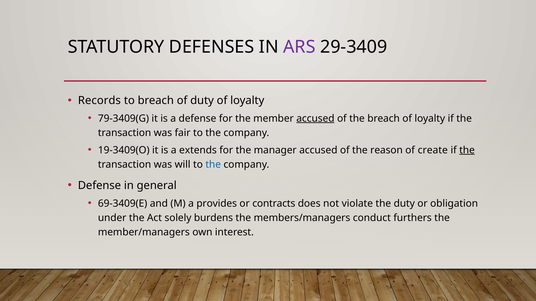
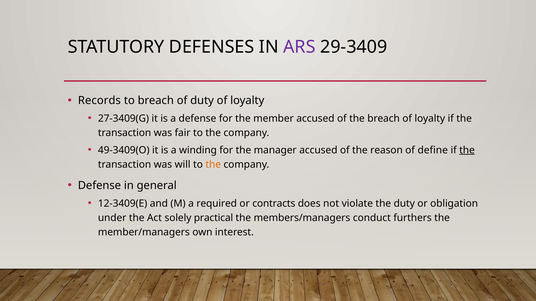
79-3409(G: 79-3409(G -> 27-3409(G (123, 119)
accused underline: present -> none (315, 119)
19-3409(O: 19-3409(O -> 49-3409(O (124, 150)
extends: extends -> winding (198, 150)
create: create -> define (433, 150)
the colour: blue -> orange (213, 165)
69-3409(E: 69-3409(E -> 12-3409(E (123, 204)
provides: provides -> required (217, 204)
burdens: burdens -> practical (214, 218)
